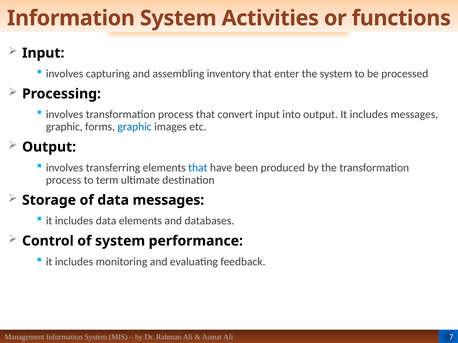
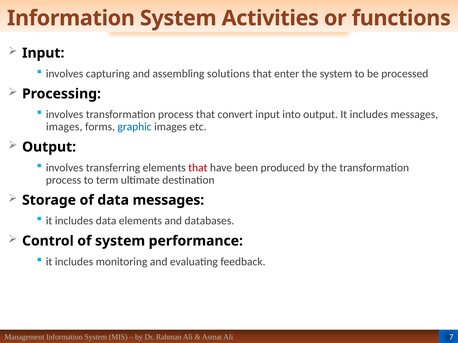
inventory: inventory -> solutions (228, 74)
graphic: graphic -> images (64, 127)
that colour: blue -> red (198, 168)
